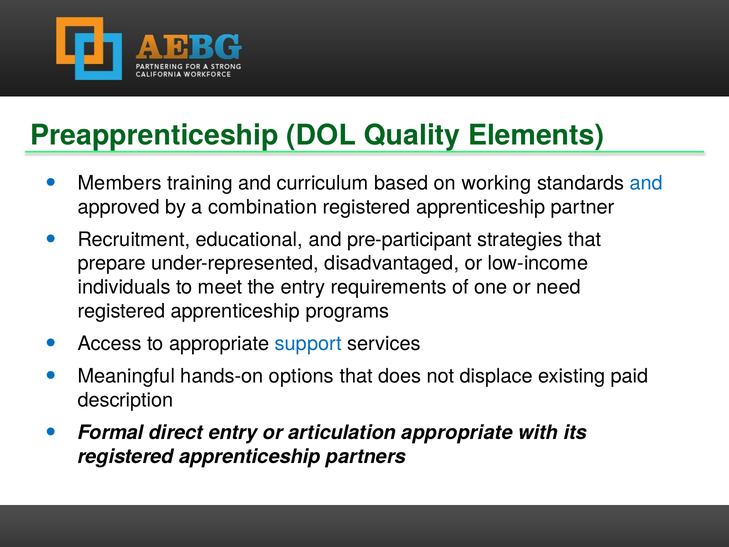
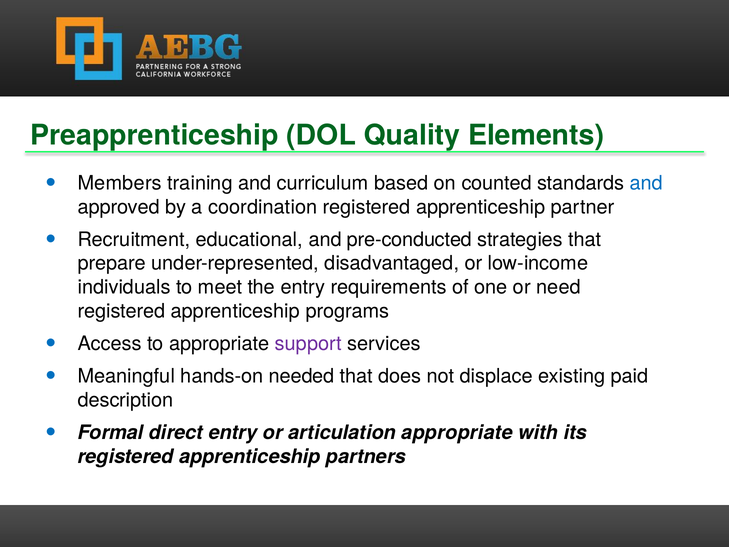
working: working -> counted (497, 183)
combination: combination -> coordination (263, 207)
pre-participant: pre-participant -> pre-conducted (410, 239)
support colour: blue -> purple (308, 344)
options: options -> needed (302, 376)
